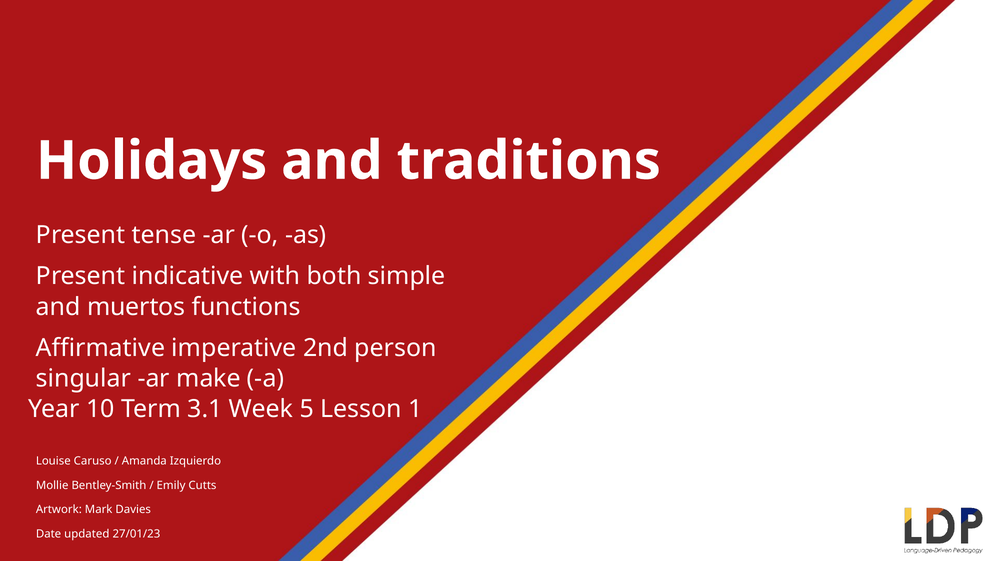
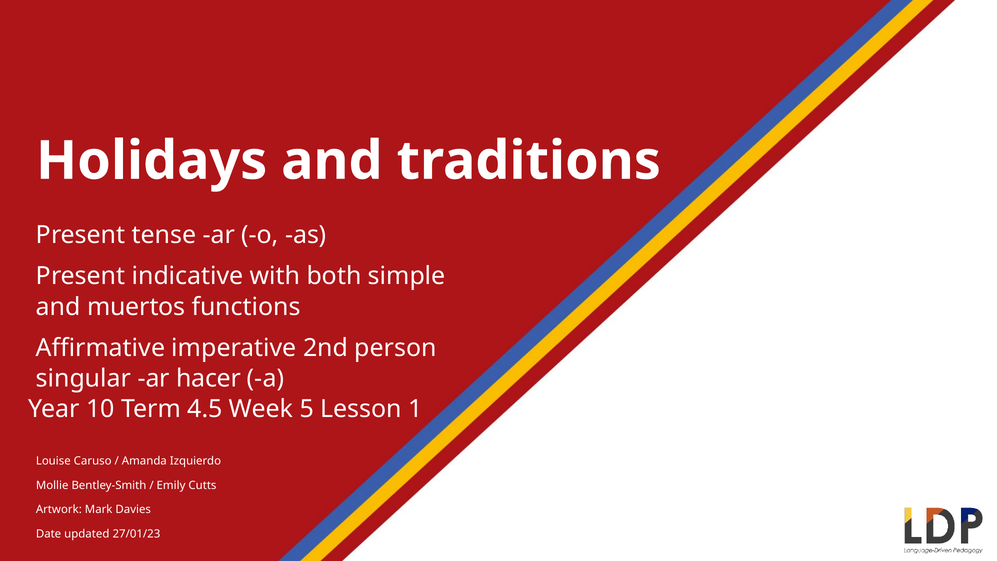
make: make -> hacer (209, 378)
3.1: 3.1 -> 4.5 (205, 409)
